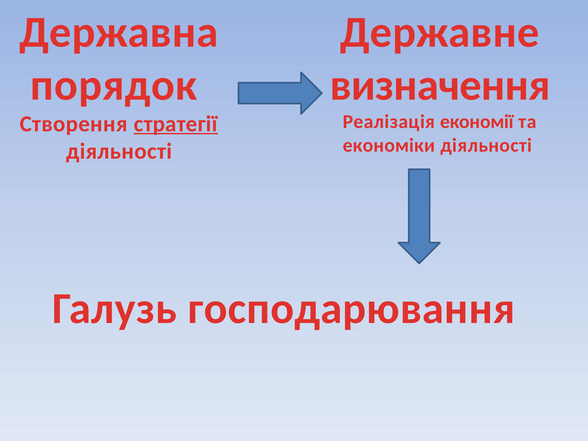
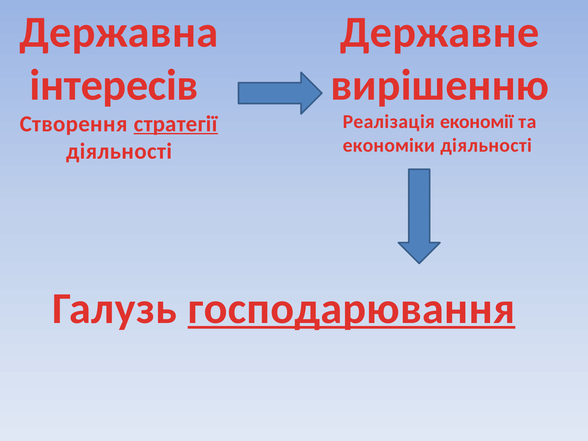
порядок: порядок -> інтересів (114, 85)
визначення: визначення -> вирішенню (440, 85)
господарювання underline: none -> present (351, 309)
